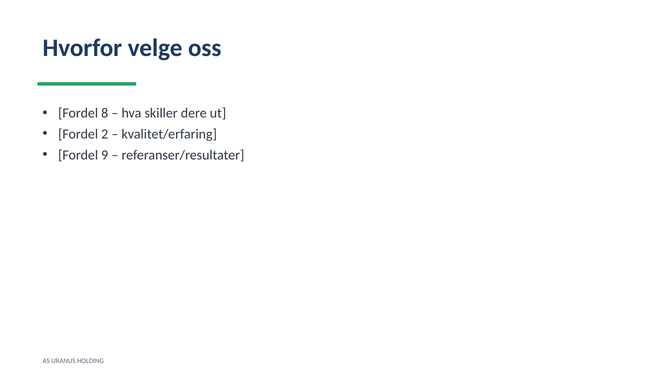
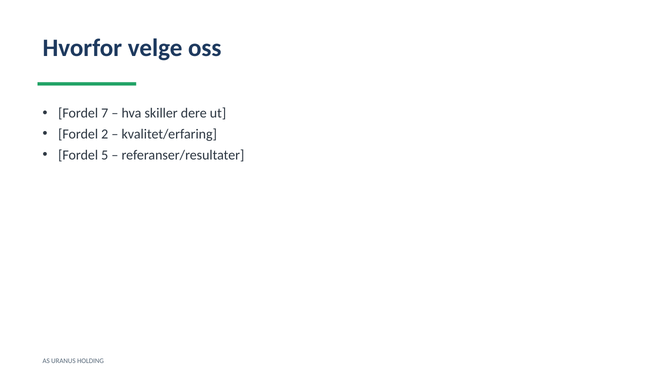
8: 8 -> 7 (105, 113)
9: 9 -> 5 (105, 155)
